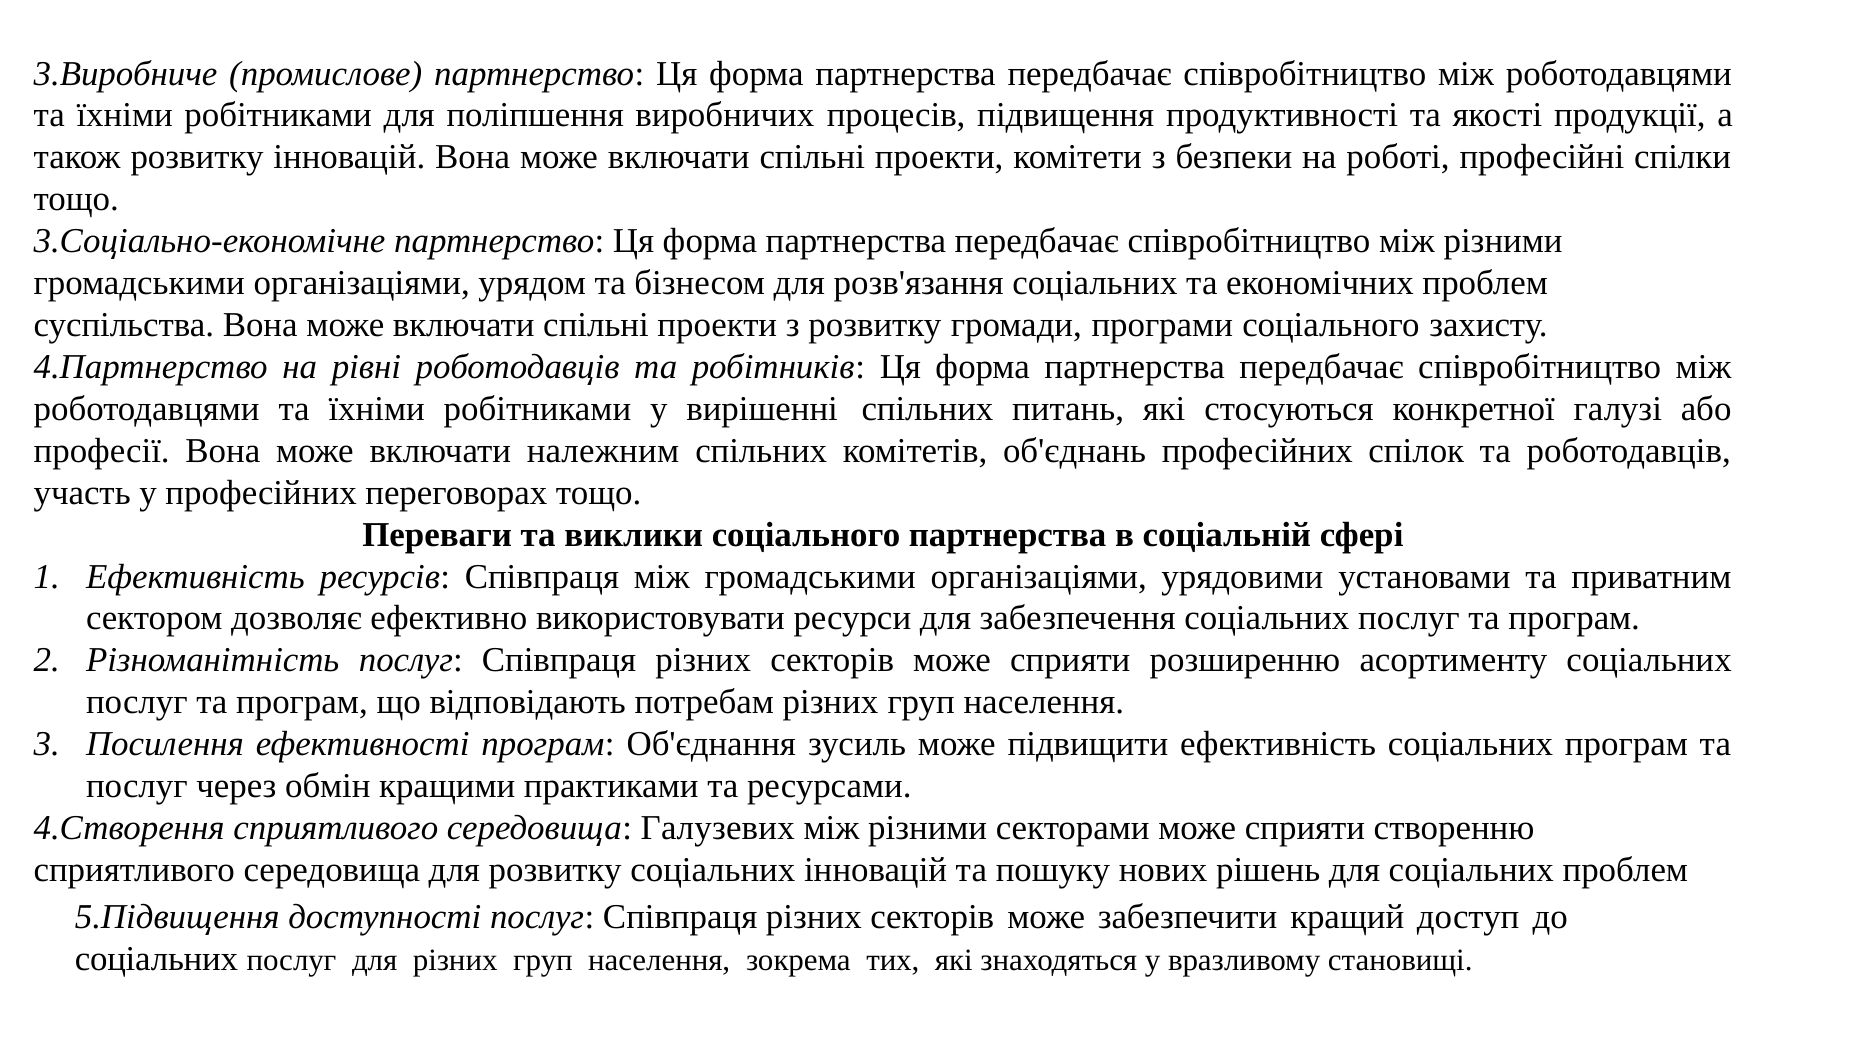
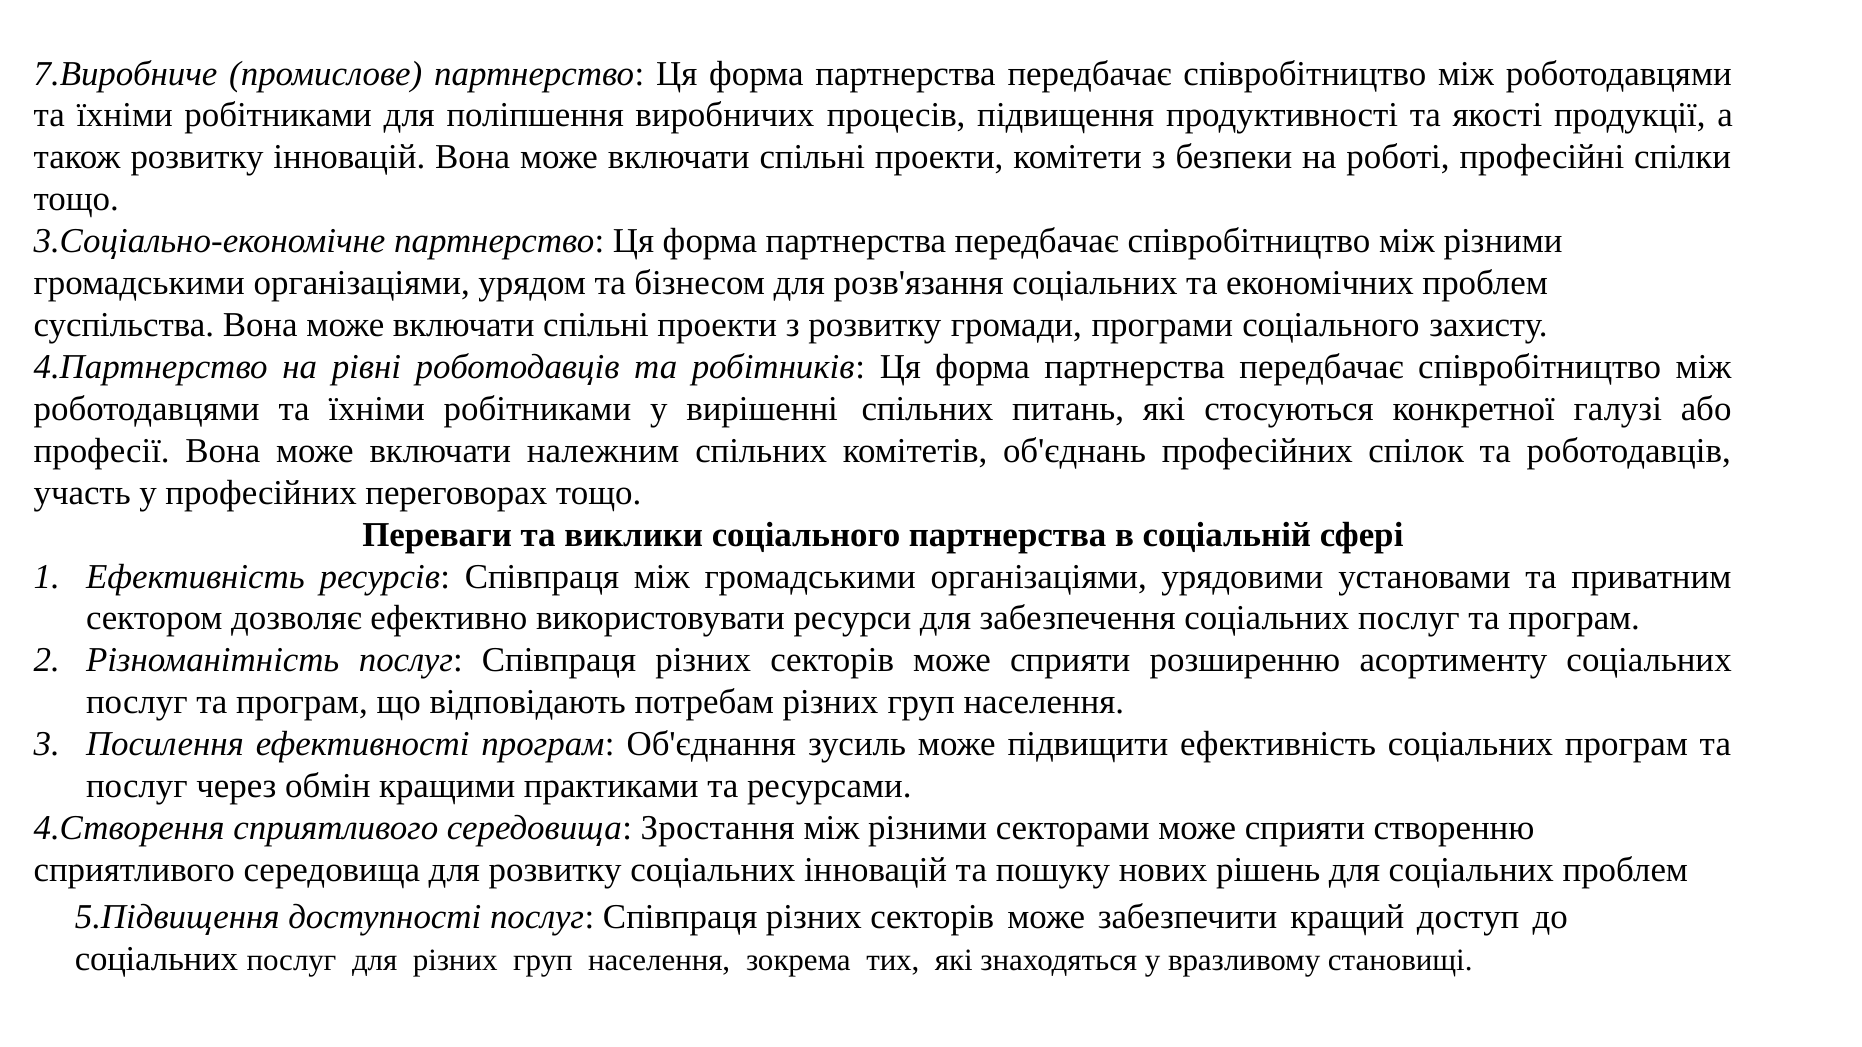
3.Виробниче: 3.Виробниче -> 7.Виробниче (126, 74)
Галузевих: Галузевих -> Зростання (718, 828)
